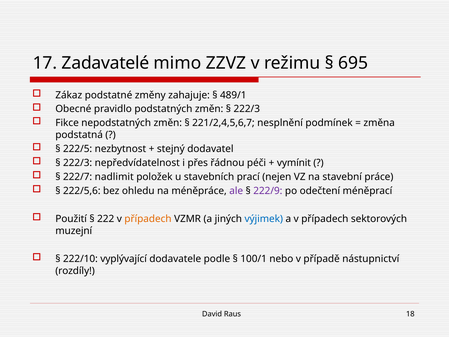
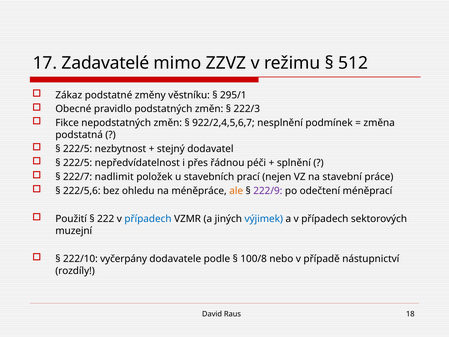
695: 695 -> 512 (353, 63)
zahajuje: zahajuje -> věstníku (189, 95)
489/1: 489/1 -> 295/1 (233, 95)
221/2,4,5,6,7: 221/2,4,5,6,7 -> 922/2,4,5,6,7 (223, 123)
222/3: 222/3 -> 222/5 (78, 163)
vymínit: vymínit -> splnění (294, 163)
ale colour: purple -> orange (236, 191)
případech colour: orange -> blue (148, 219)
vyplývající: vyplývající -> vyčerpány (124, 259)
100/1: 100/1 -> 100/8 (254, 259)
